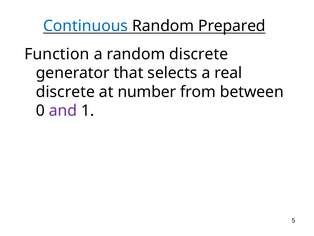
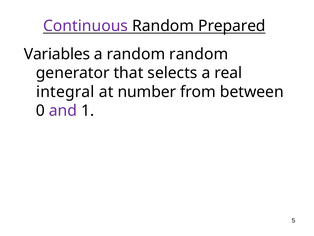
Continuous colour: blue -> purple (86, 26)
Function: Function -> Variables (57, 54)
random discrete: discrete -> random (199, 54)
discrete: discrete -> integral (65, 92)
